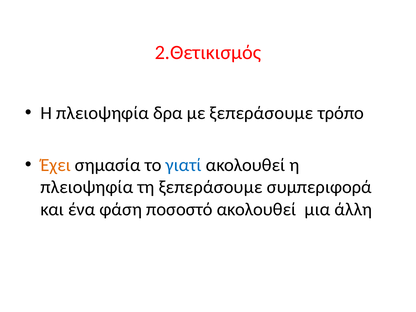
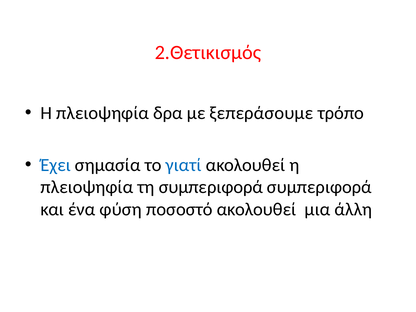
Έχει colour: orange -> blue (56, 165)
τη ξεπεράσουμε: ξεπεράσουμε -> συμπεριφορά (211, 187)
φάση: φάση -> φύση (121, 209)
